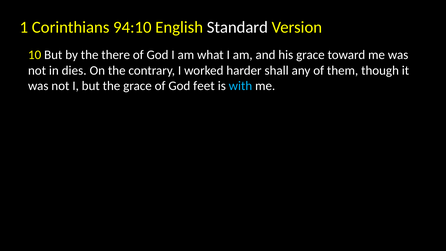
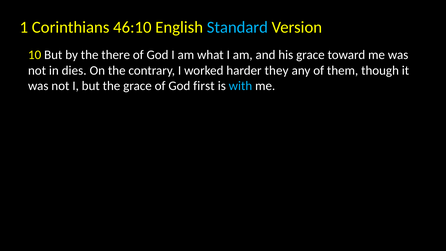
94:10: 94:10 -> 46:10 (132, 27)
Standard colour: white -> light blue (237, 27)
shall: shall -> they (277, 70)
feet: feet -> first (204, 86)
